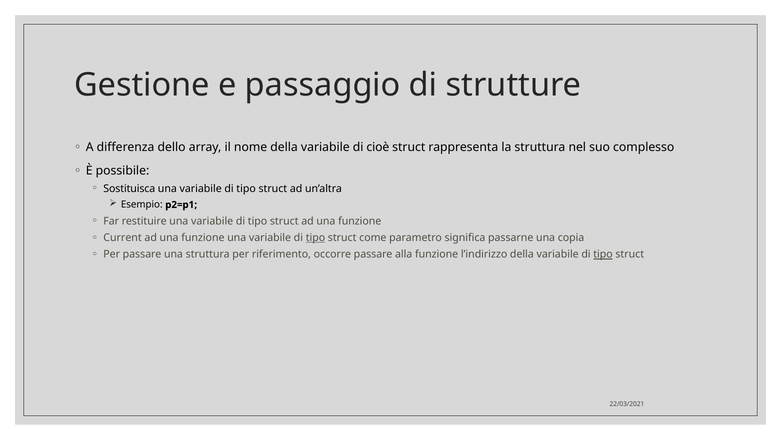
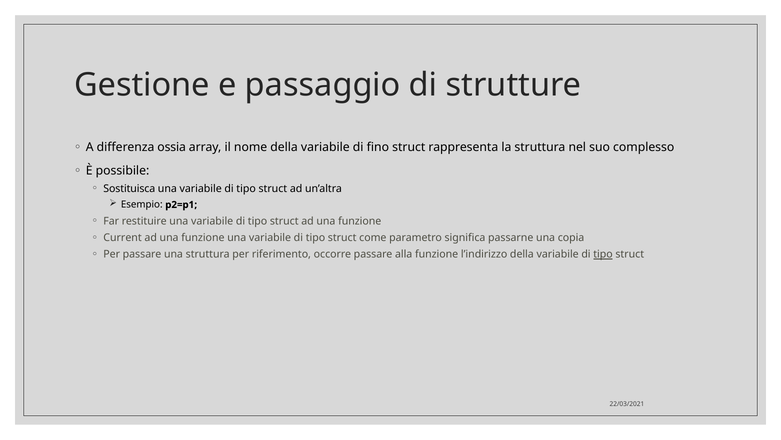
dello: dello -> ossia (172, 147)
cioè: cioè -> fino (378, 147)
tipo underline: present -> none (315, 237)
